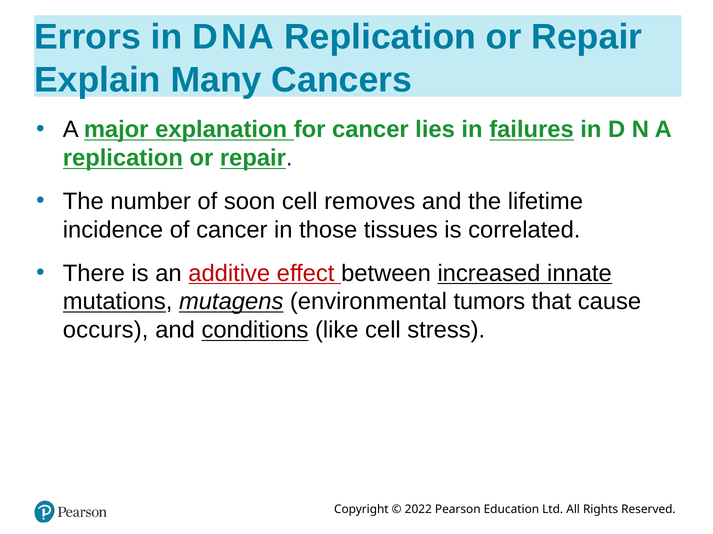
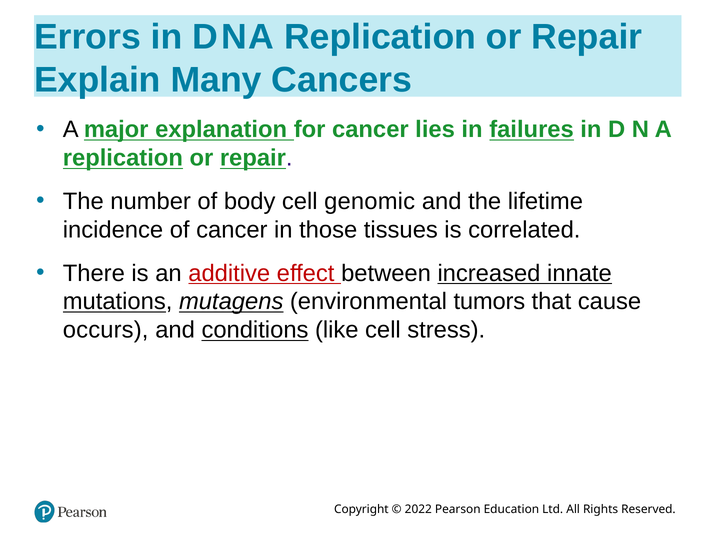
soon: soon -> body (250, 202)
removes: removes -> genomic (370, 202)
